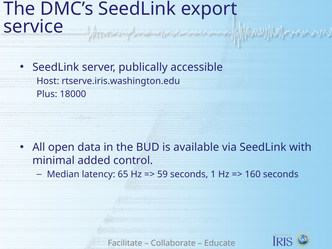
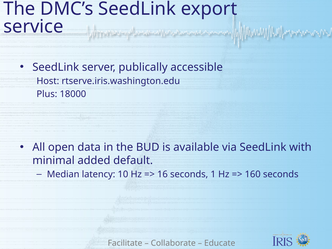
control: control -> default (133, 161)
65: 65 -> 10 (123, 174)
59: 59 -> 16 (162, 174)
